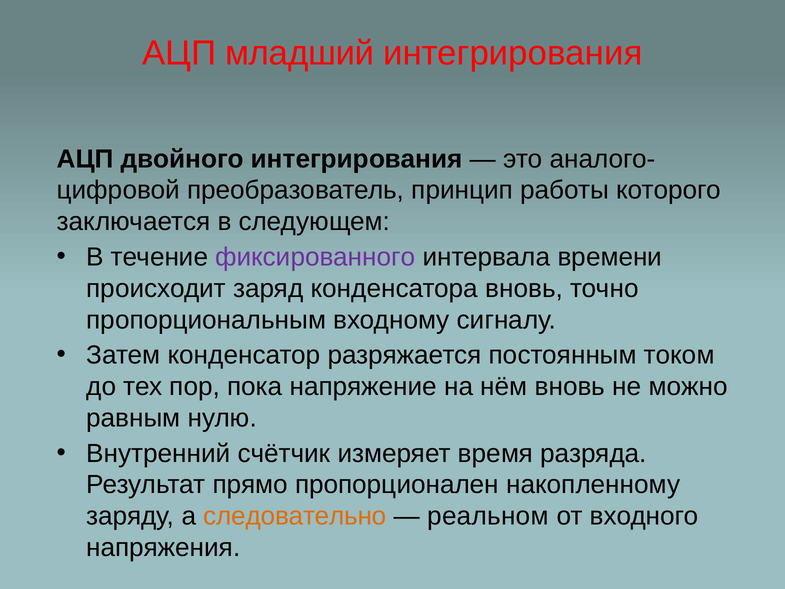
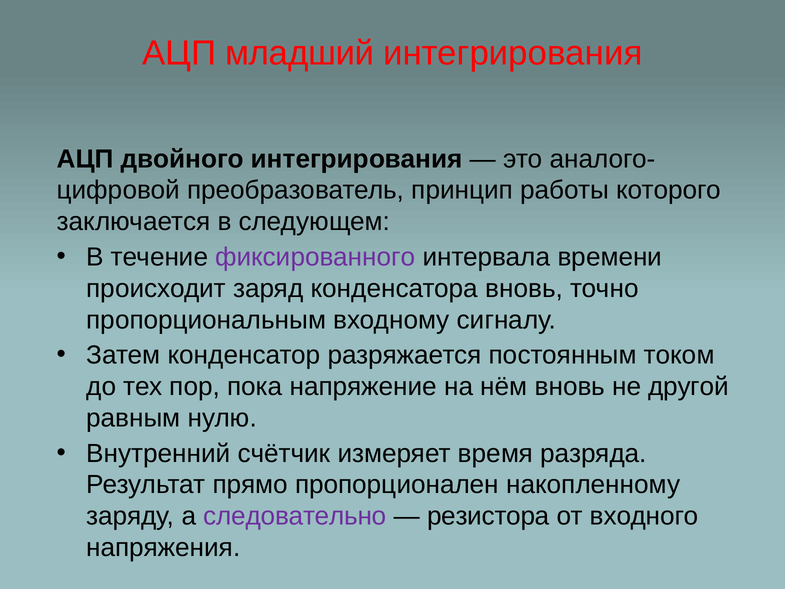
можно: можно -> другой (688, 386)
следовательно colour: orange -> purple (295, 516)
реальном: реальном -> резистора (488, 516)
